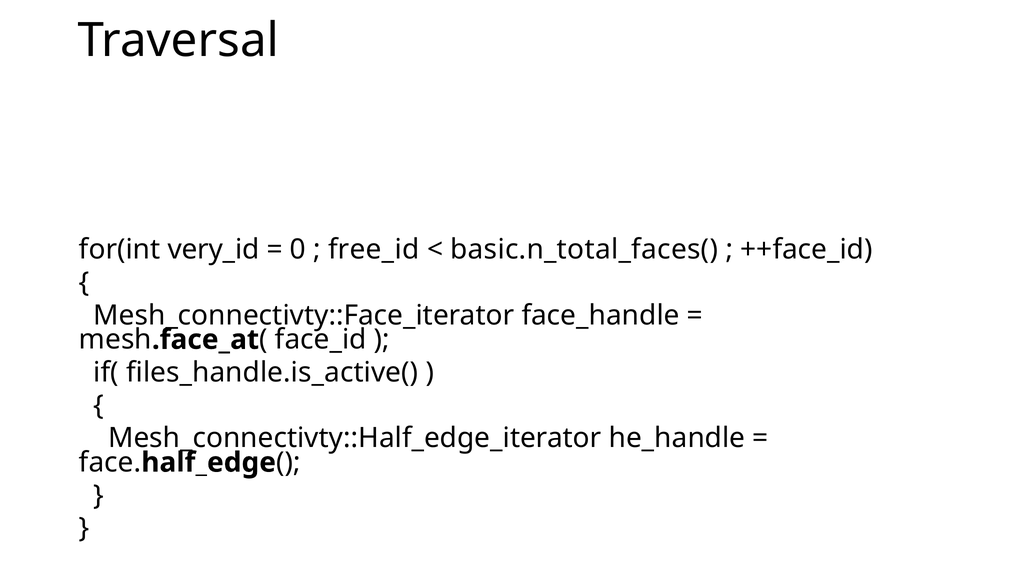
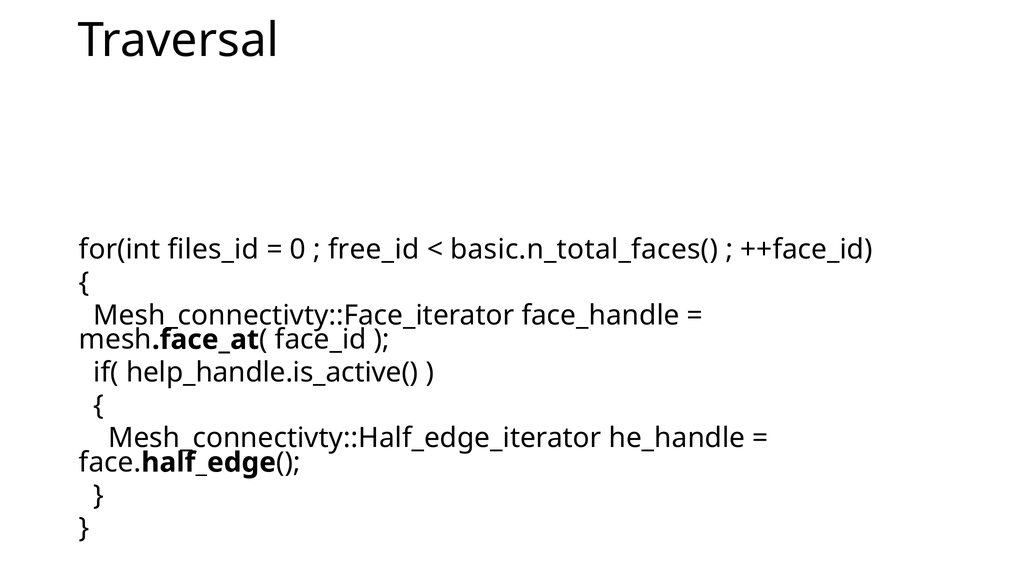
very_id: very_id -> files_id (213, 250)
files_handle.is_active(: files_handle.is_active( -> help_handle.is_active( (272, 372)
